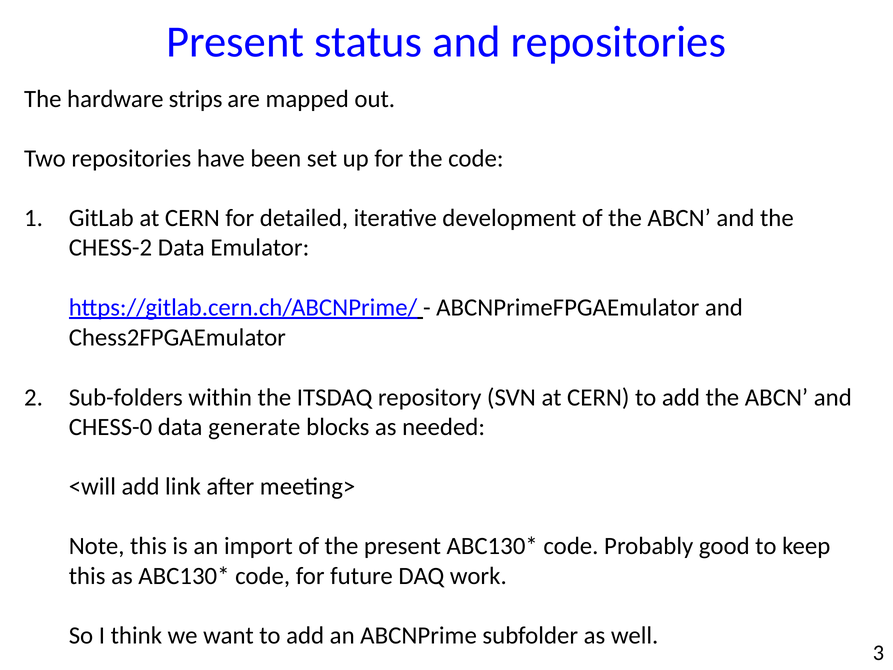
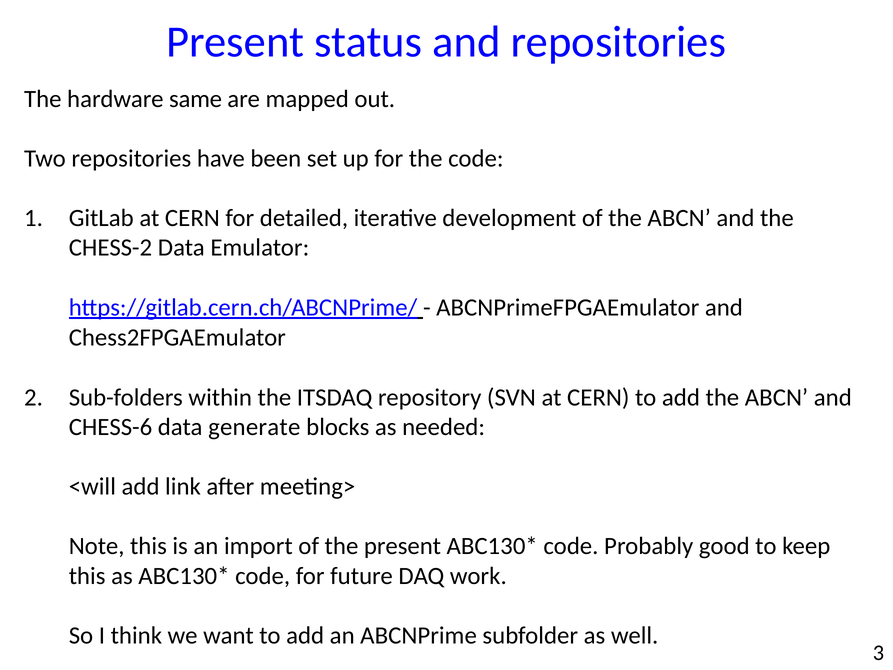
strips: strips -> same (196, 99)
CHESS-0: CHESS-0 -> CHESS-6 (110, 427)
